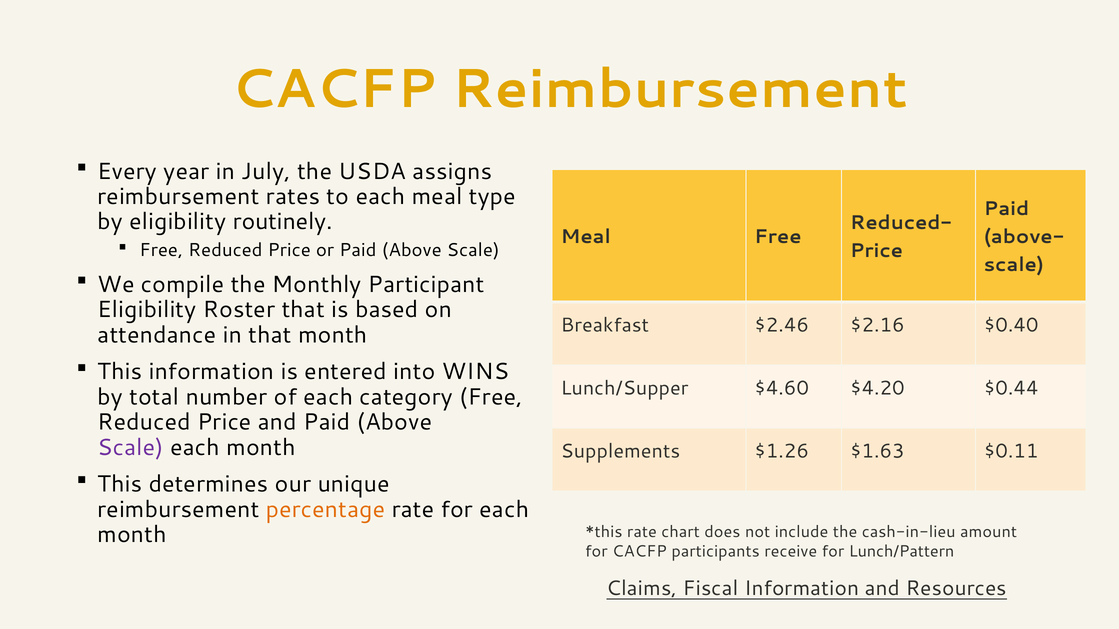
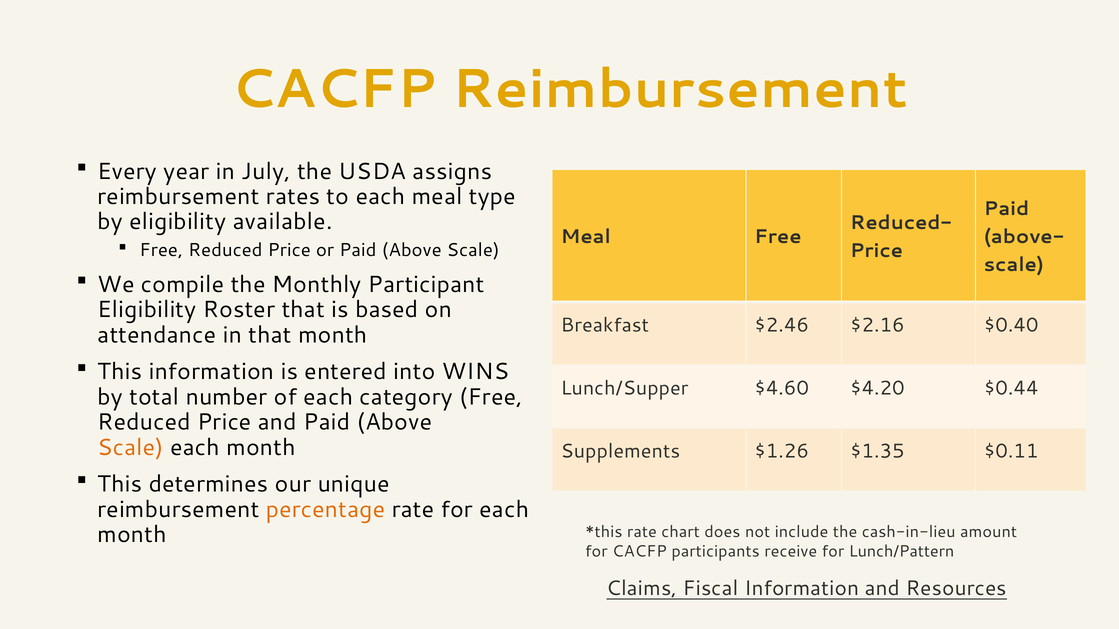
routinely: routinely -> available (283, 222)
Scale colour: purple -> orange (131, 448)
$1.63: $1.63 -> $1.35 (877, 452)
